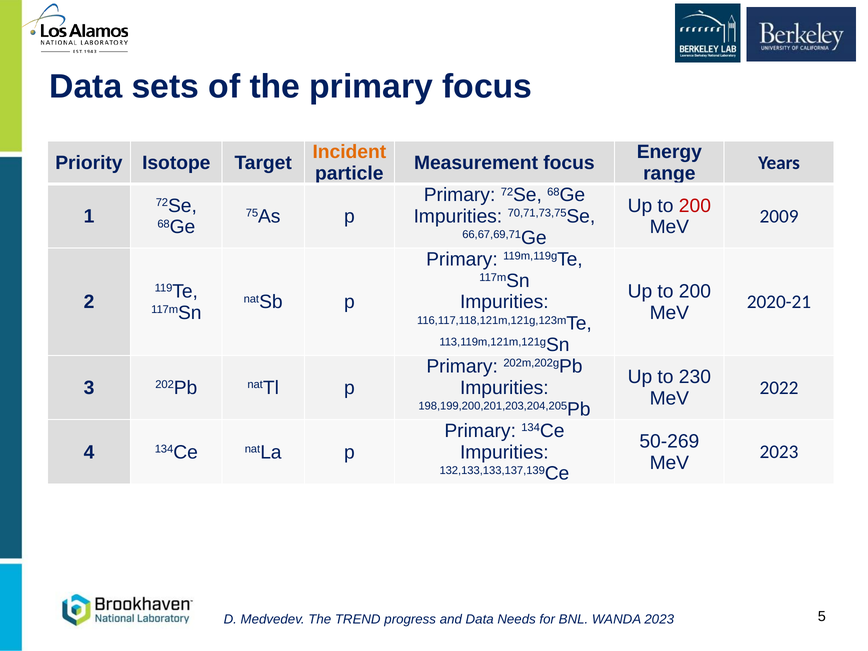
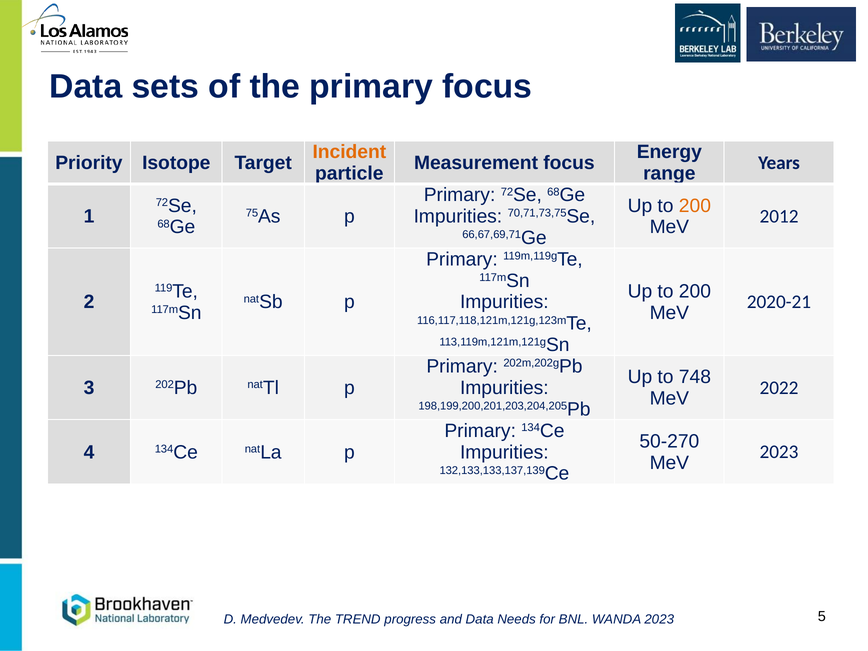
200 colour: red -> orange (695, 206)
2009: 2009 -> 2012 (779, 216)
230: 230 -> 748 (695, 377)
50-269: 50-269 -> 50-270 (669, 441)
